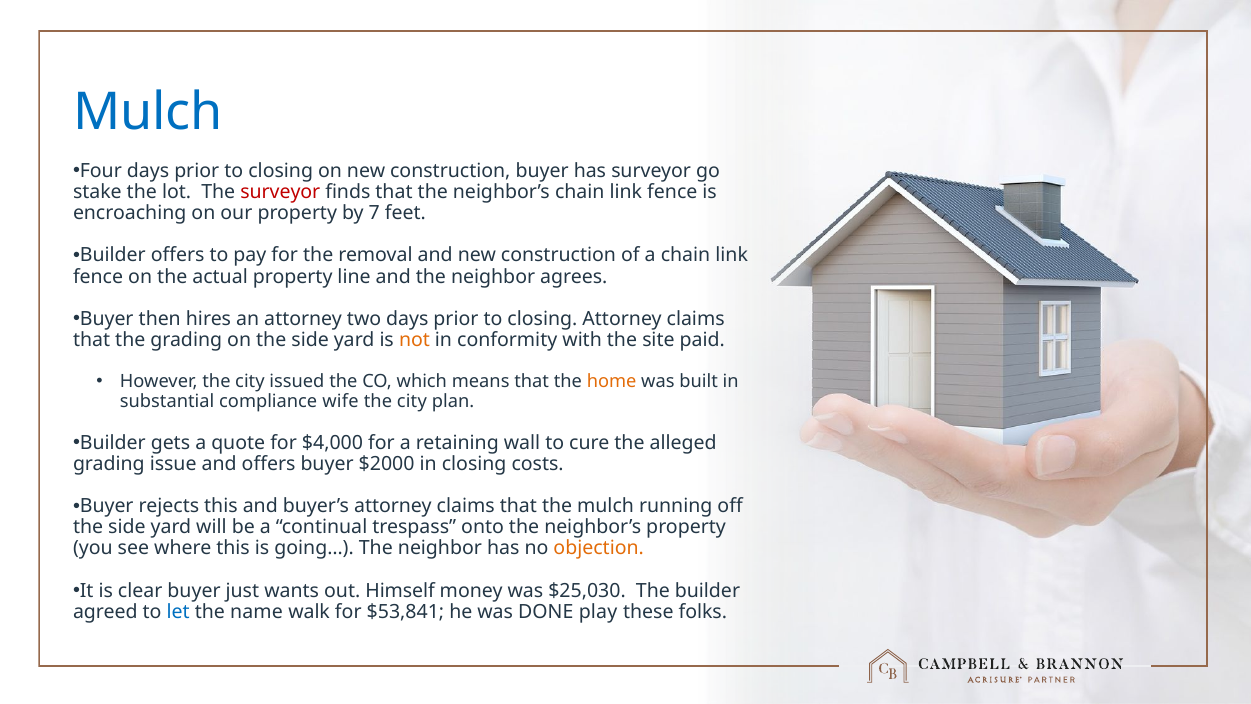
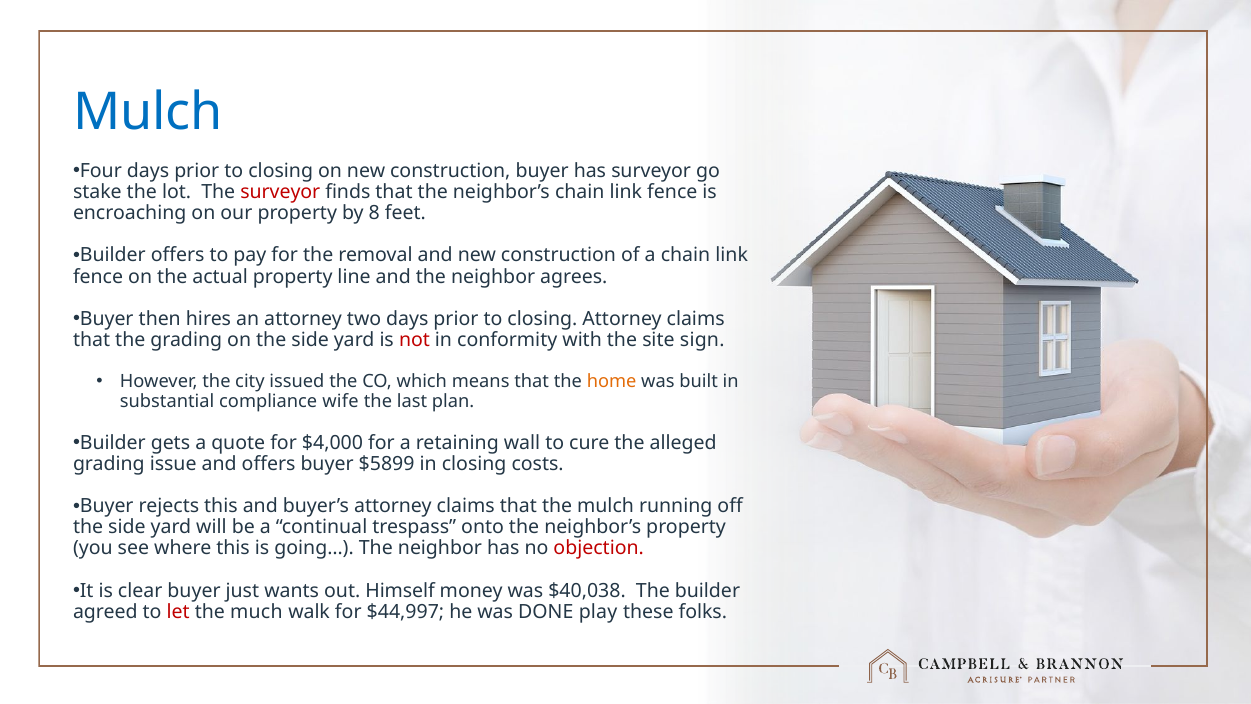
7: 7 -> 8 (374, 213)
not colour: orange -> red (414, 340)
paid: paid -> sign (702, 340)
city: city -> last (412, 401)
$2000: $2000 -> $5899 (387, 464)
objection colour: orange -> red (599, 548)
$25,030: $25,030 -> $40,038 (587, 590)
let colour: blue -> red (178, 612)
name: name -> much (256, 612)
$53,841: $53,841 -> $44,997 (405, 612)
